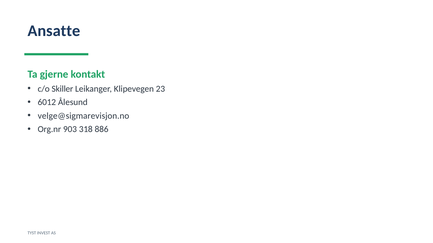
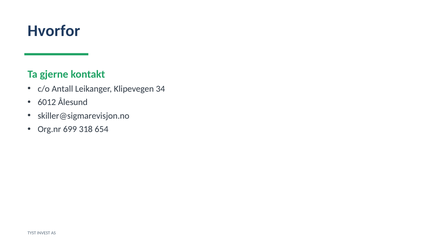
Ansatte: Ansatte -> Hvorfor (54, 31)
Skiller: Skiller -> Antall (62, 89)
23: 23 -> 34 (160, 89)
velge@sigmarevisjon.no: velge@sigmarevisjon.no -> skiller@sigmarevisjon.no (84, 116)
903: 903 -> 699 (70, 130)
886: 886 -> 654 (102, 130)
